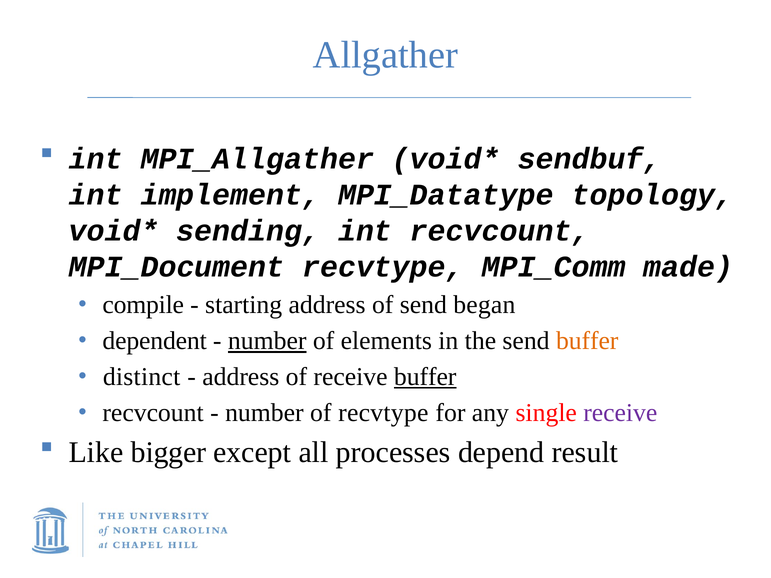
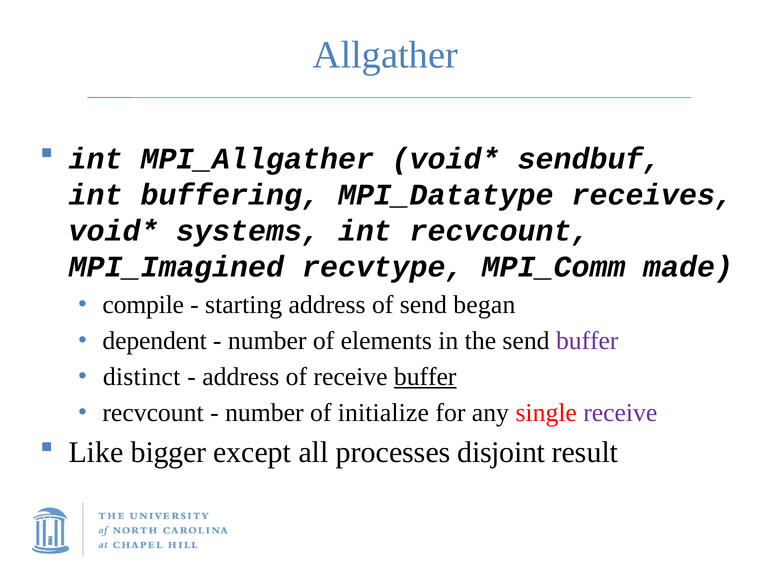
implement: implement -> buffering (230, 195)
topology: topology -> receives (652, 195)
sending: sending -> systems (248, 231)
MPI_Document: MPI_Document -> MPI_Imagined (177, 267)
number underline: present -> none (267, 341)
buffer colour: orange -> purple (587, 341)
of recvtype: recvtype -> initialize (383, 413)
depend: depend -> disjoint (501, 453)
